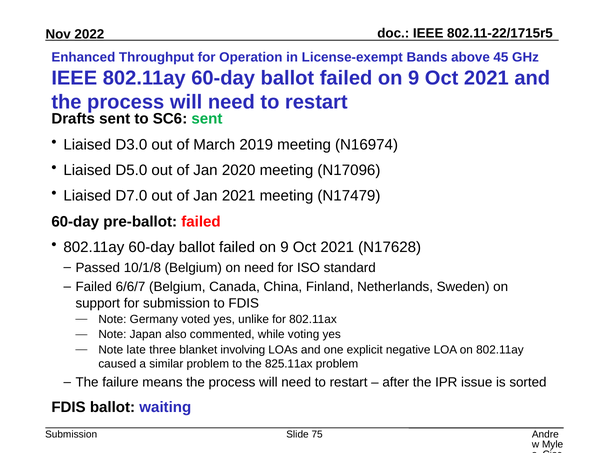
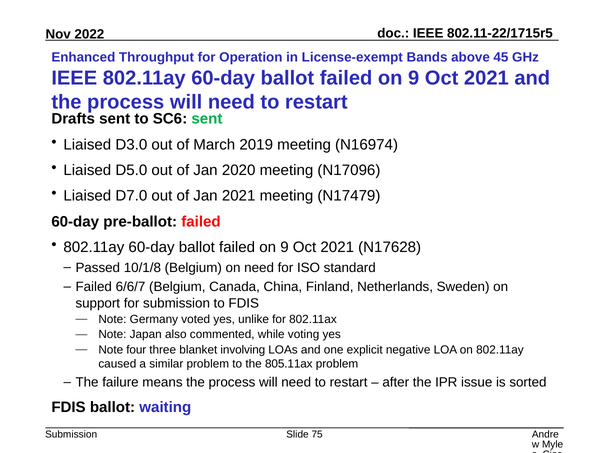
late: late -> four (136, 350)
825.11ax: 825.11ax -> 805.11ax (289, 364)
